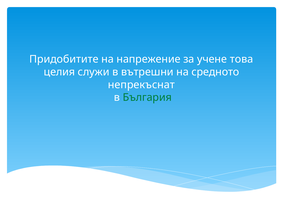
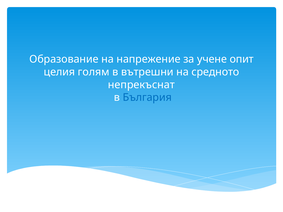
Придобитите: Придобитите -> Образование (64, 59)
това: това -> опит (242, 59)
служи: служи -> голям (94, 72)
България colour: green -> blue (147, 98)
